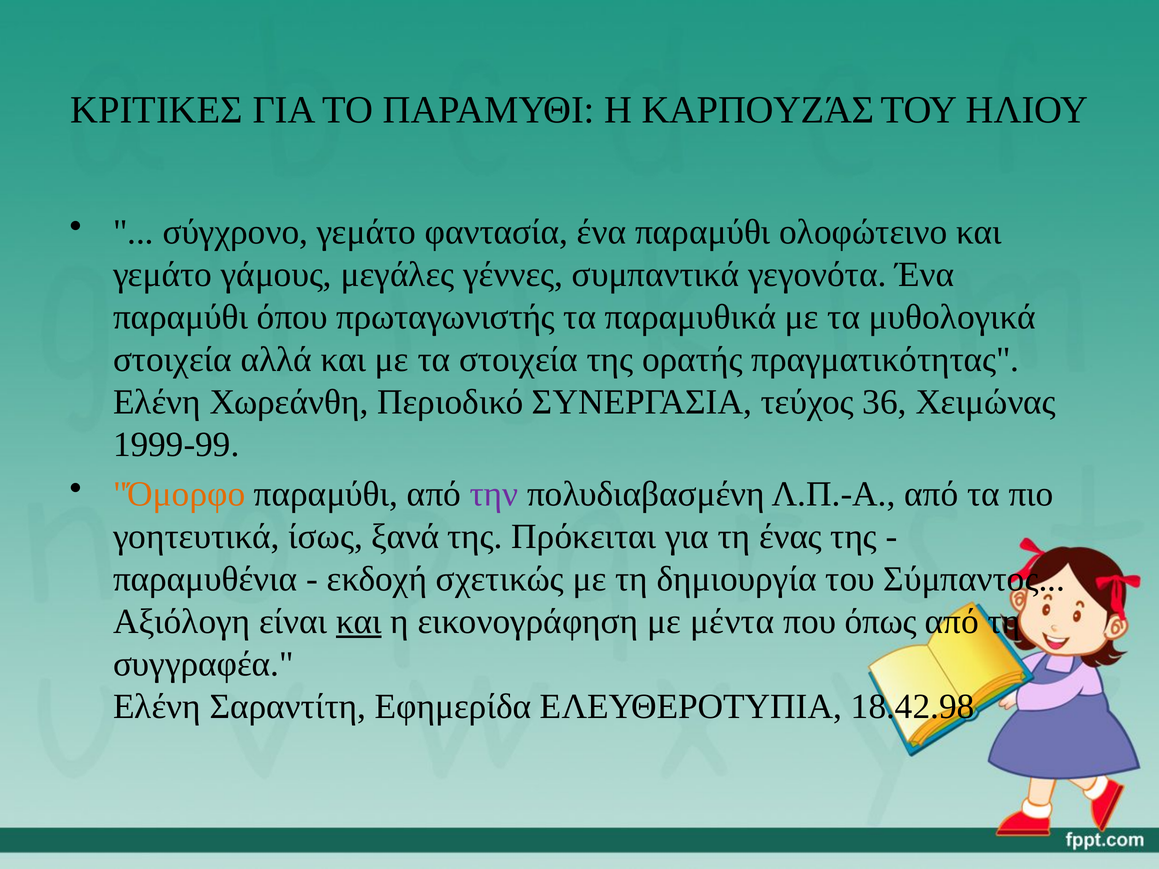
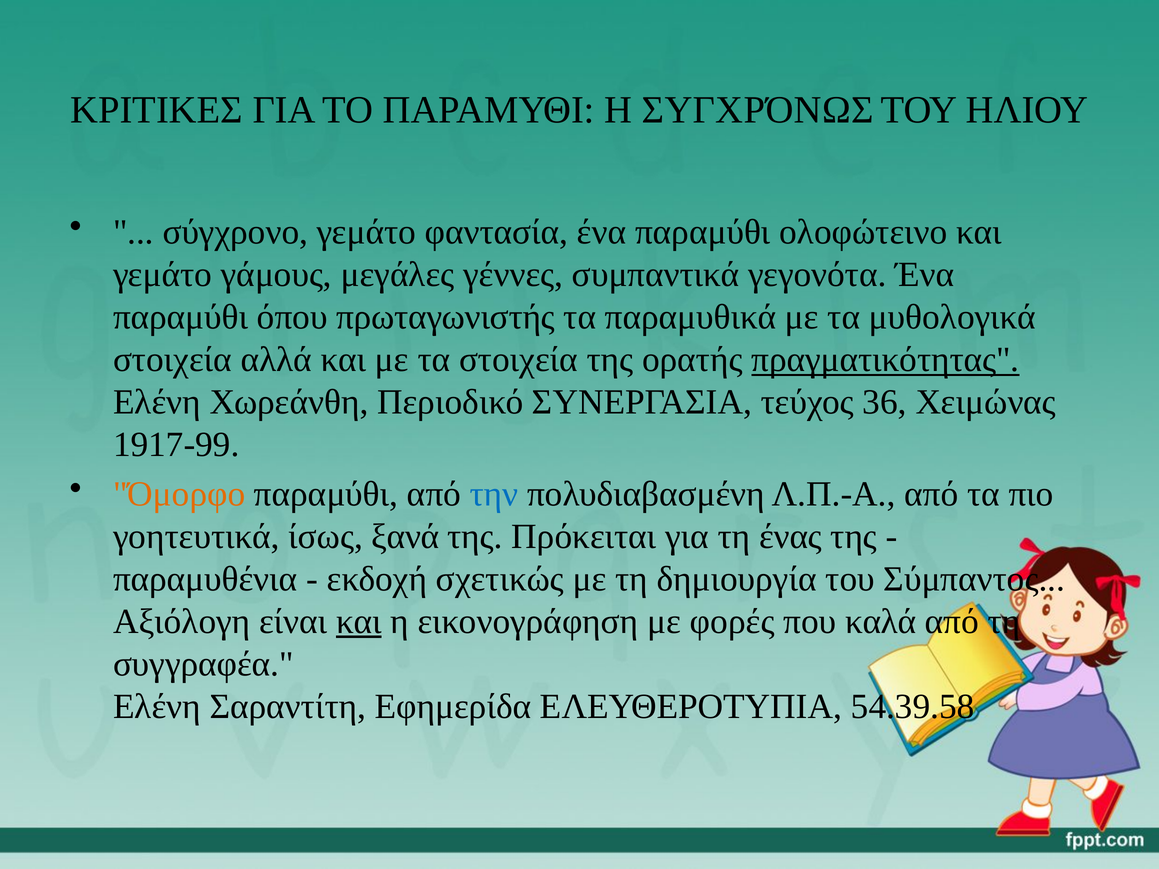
ΚΑΡΠΟΥΖΆΣ: ΚΑΡΠΟΥΖΆΣ -> ΣΥΓΧΡΌΝΩΣ (758, 110)
πραγματικότητας underline: none -> present (885, 360)
1999-99: 1999-99 -> 1917-99 (176, 445)
την colour: purple -> blue (494, 494)
μέντα: μέντα -> φορές (732, 622)
όπως: όπως -> καλά (881, 622)
18.42.98: 18.42.98 -> 54.39.58 (913, 707)
